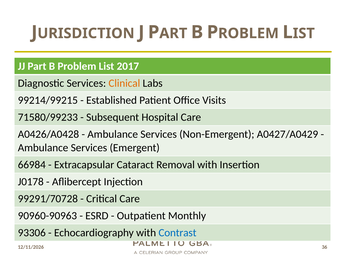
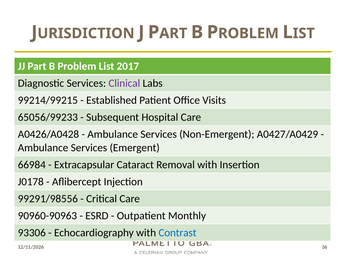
Clinical colour: orange -> purple (124, 83)
71580/99233: 71580/99233 -> 65056/99233 (48, 117)
99291/70728: 99291/70728 -> 99291/98556 (48, 198)
